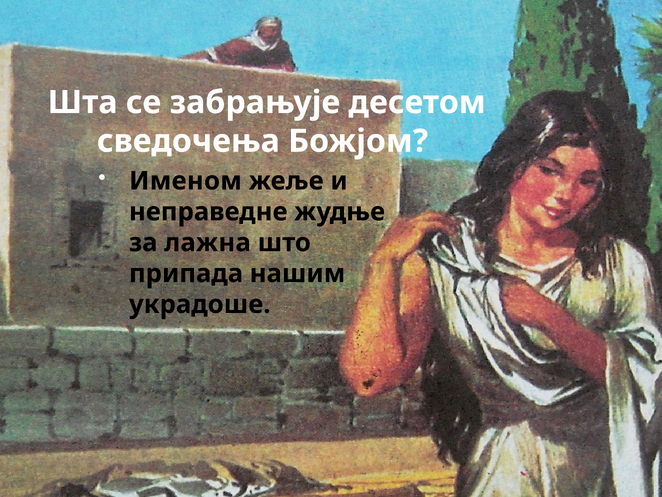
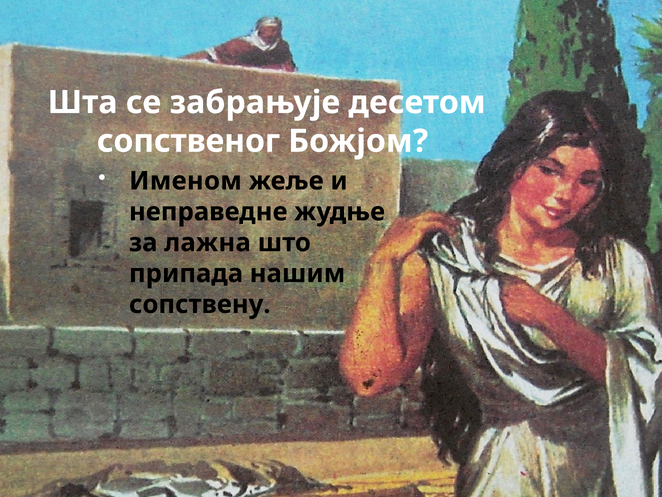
сведочења: сведочења -> сопственог (188, 141)
украдоше: украдоше -> сопствену (200, 304)
